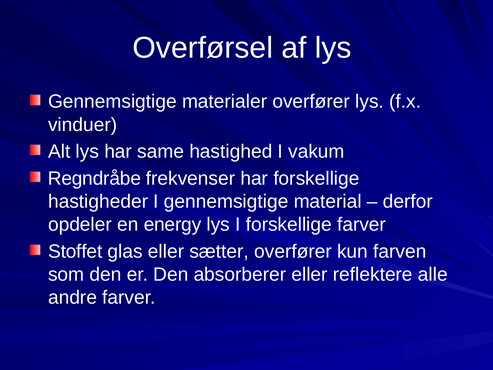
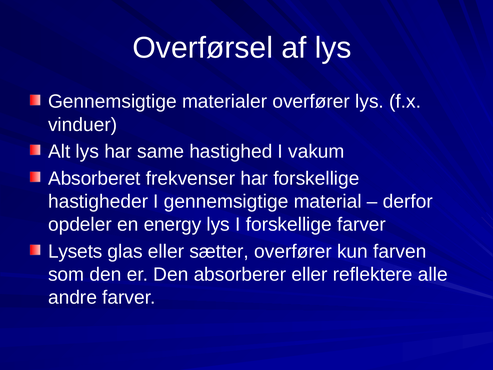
Regndråbe: Regndråbe -> Absorberet (94, 178)
Stoffet: Stoffet -> Lysets (75, 251)
